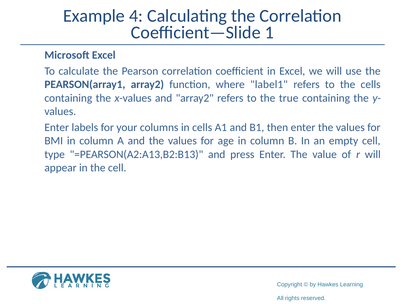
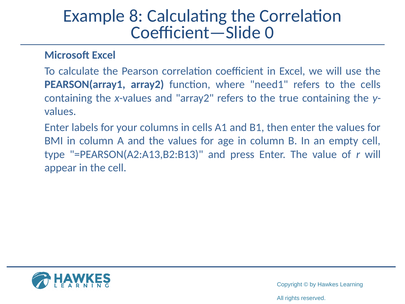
4: 4 -> 8 (136, 16)
1: 1 -> 0 (269, 33)
label1: label1 -> need1 (269, 84)
